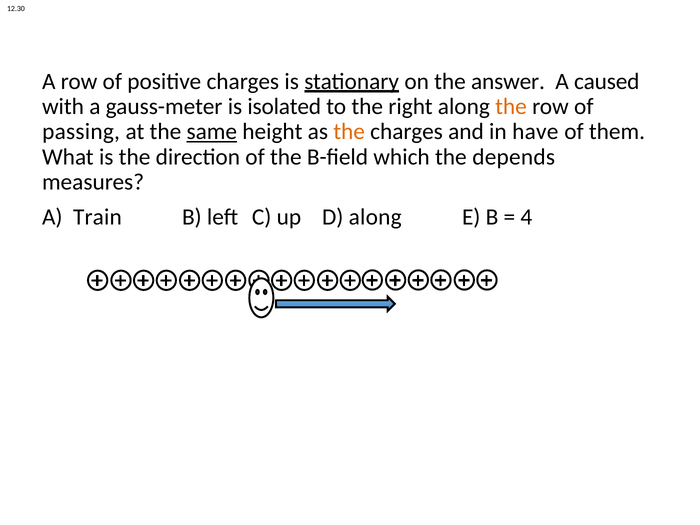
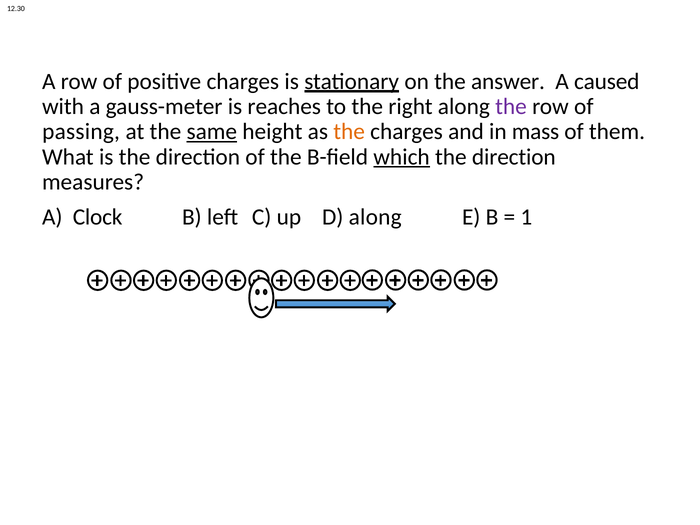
isolated: isolated -> reaches (284, 107)
the colour: orange -> purple (511, 107)
have: have -> mass (536, 132)
which underline: none -> present (402, 157)
depends: depends -> direction (514, 157)
Train: Train -> Clock (98, 217)
4: 4 -> 1 (526, 217)
